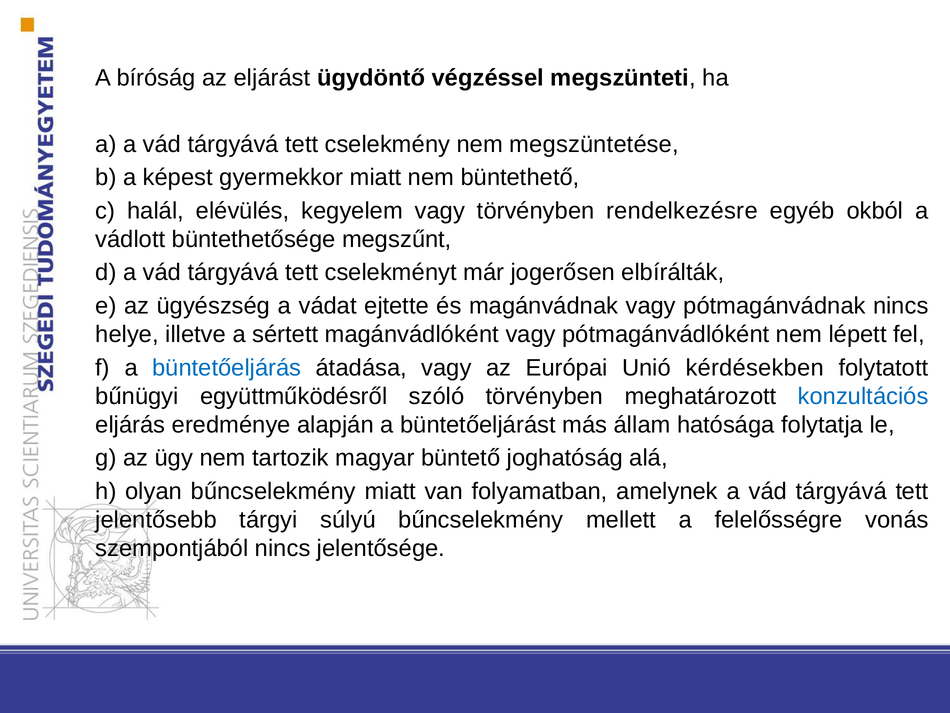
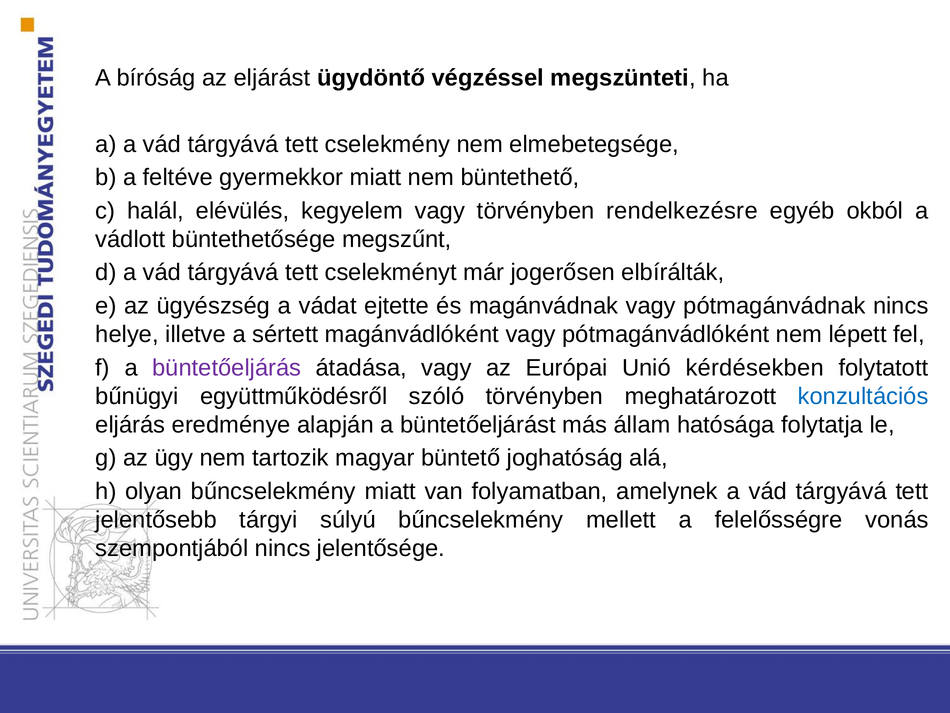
megszüntetése: megszüntetése -> elmebetegsége (594, 144)
képest: képest -> feltéve (178, 177)
büntetőeljárás colour: blue -> purple (227, 367)
